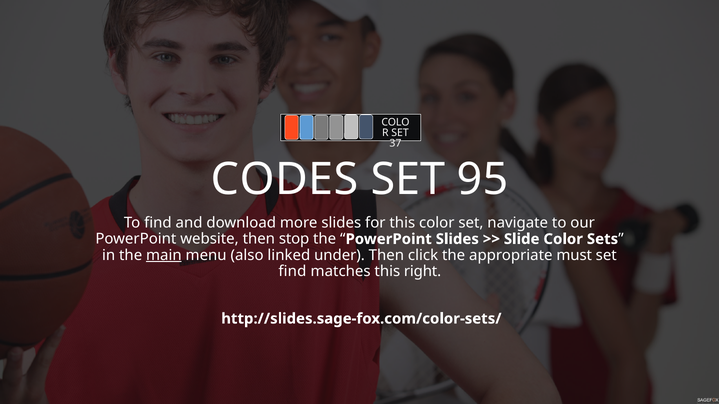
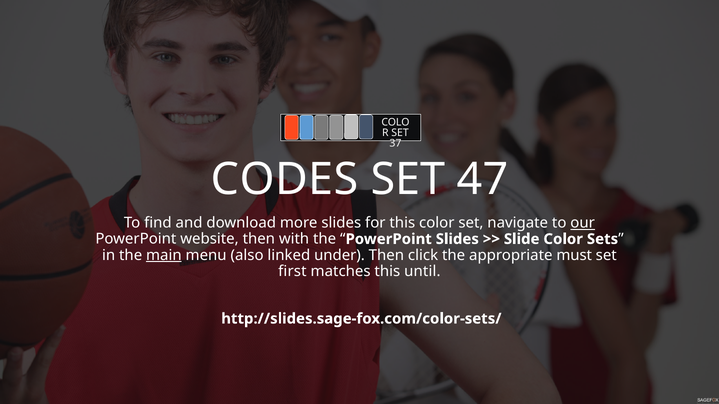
95: 95 -> 47 (483, 180)
our underline: none -> present (583, 223)
stop: stop -> with (294, 239)
find: find -> first (292, 272)
right: right -> until (422, 272)
